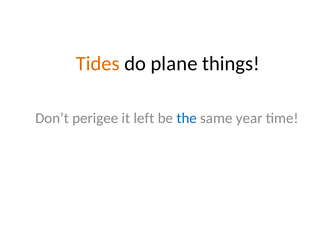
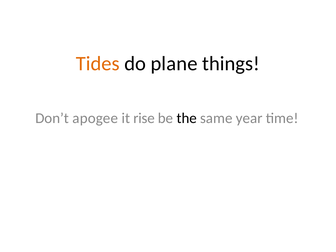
perigee: perigee -> apogee (95, 118)
left: left -> rise (144, 118)
the colour: blue -> black (187, 118)
